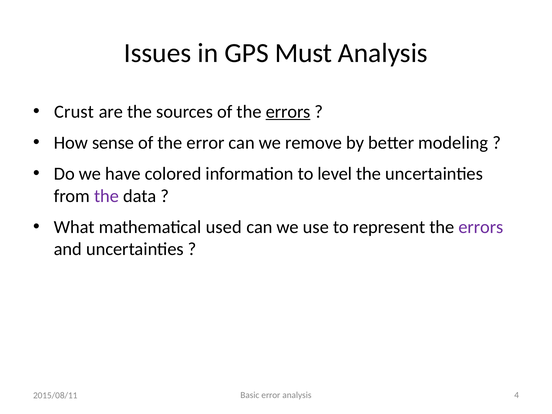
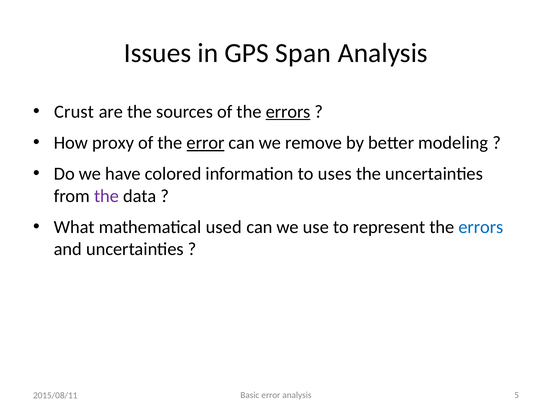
Must: Must -> Span (303, 53)
sense: sense -> proxy (113, 143)
error underline: none -> present (206, 143)
level: level -> uses (335, 174)
errors colour: purple -> blue (481, 227)
4: 4 -> 5 (517, 395)
